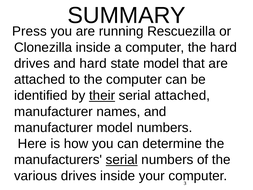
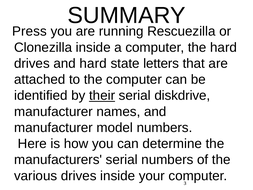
state model: model -> letters (161, 63)
serial attached: attached -> diskdrive (182, 95)
serial underline: present -> none (122, 160)
